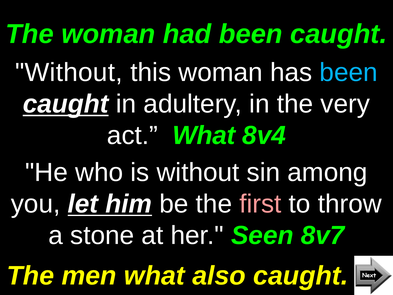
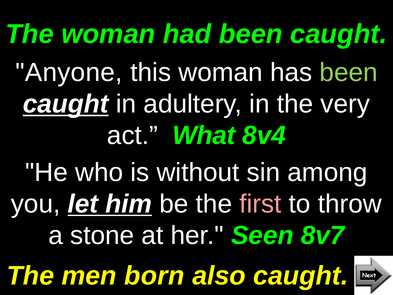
Without: Without -> Anyone (69, 72)
been colour: light blue -> light green (349, 72)
men what: what -> born (154, 276)
